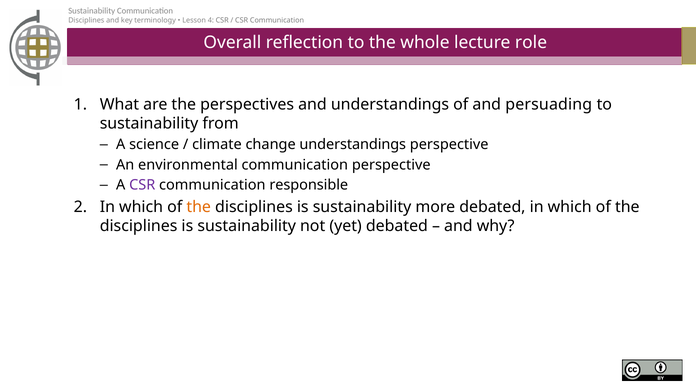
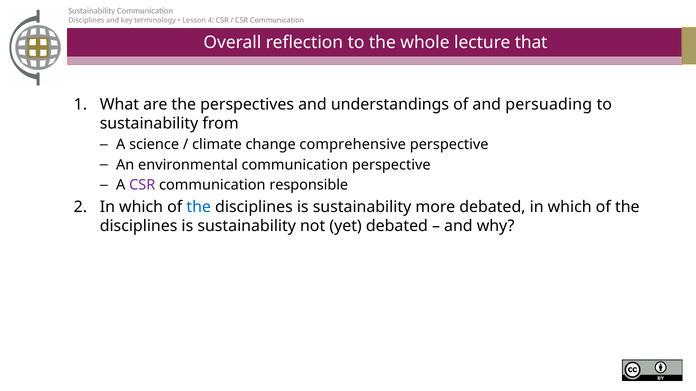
role: role -> that (531, 43)
change understandings: understandings -> comprehensive (353, 145)
the colour: orange -> blue (199, 207)
